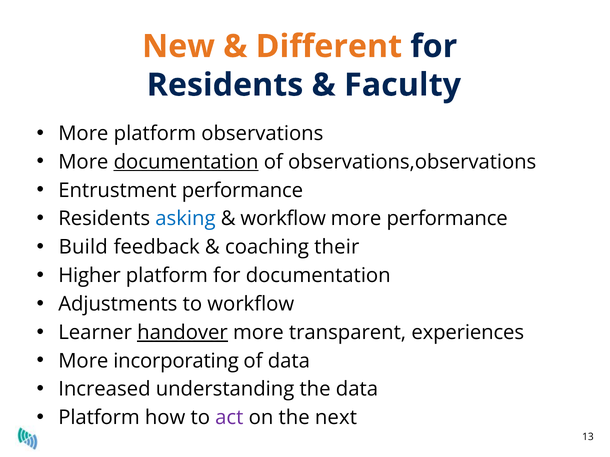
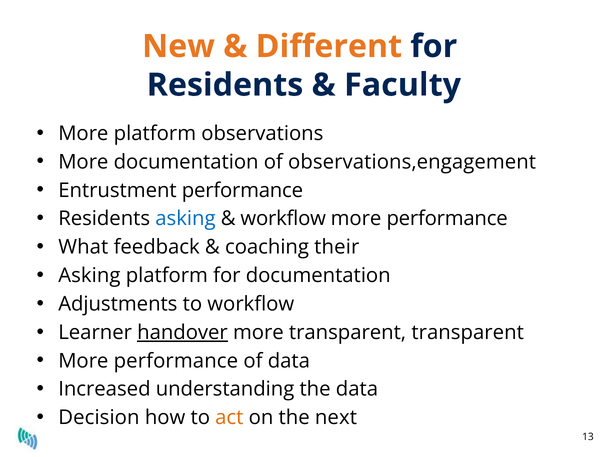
documentation underline: present -> none (186, 162)
observations,observations: observations,observations -> observations,engagement (412, 162)
Build: Build -> What (83, 247)
Higher: Higher -> Asking (89, 276)
transparent experiences: experiences -> transparent (468, 333)
incorporating: incorporating -> performance (176, 361)
Platform: Platform -> Decision (99, 418)
act colour: purple -> orange (229, 418)
